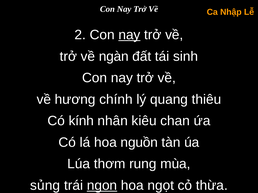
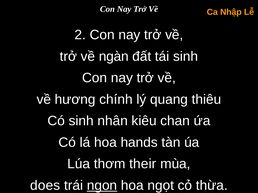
nay underline: present -> none (129, 35)
Có kính: kính -> sinh (81, 121)
nguồn: nguồn -> hands (139, 143)
rung: rung -> their (143, 164)
sủng: sủng -> does (45, 186)
